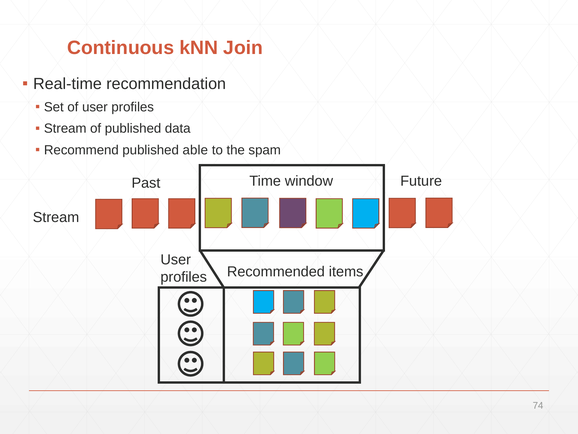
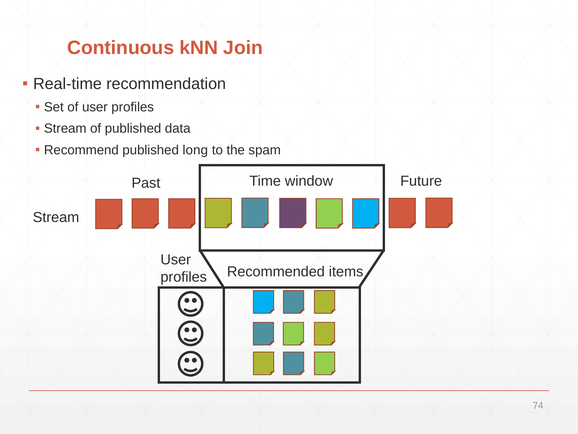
able: able -> long (195, 150)
